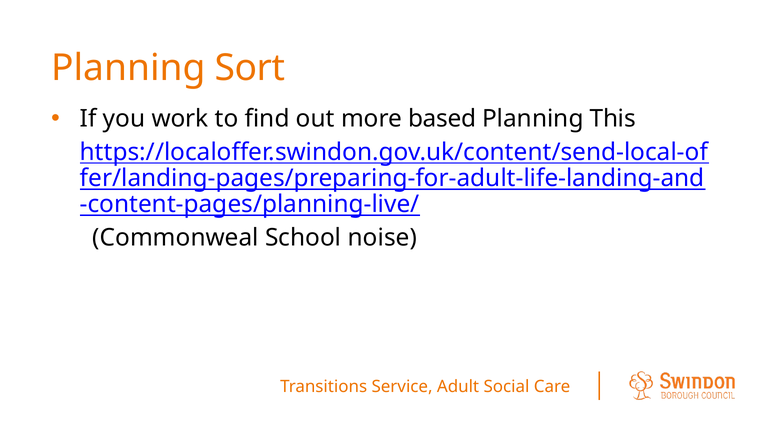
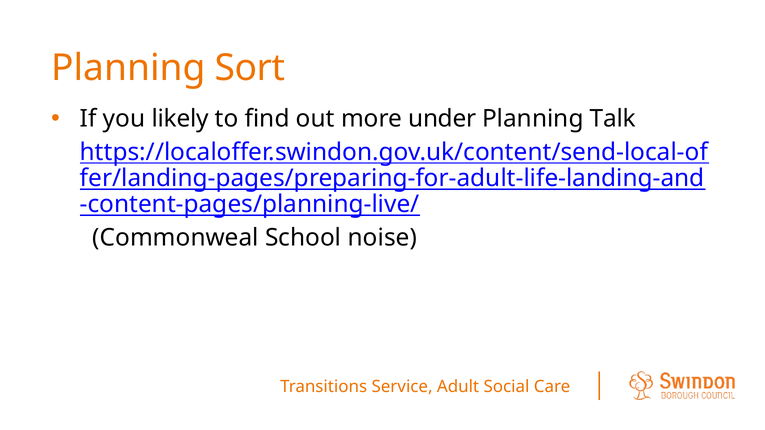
work: work -> likely (180, 119)
based: based -> under (442, 119)
This: This -> Talk (613, 119)
